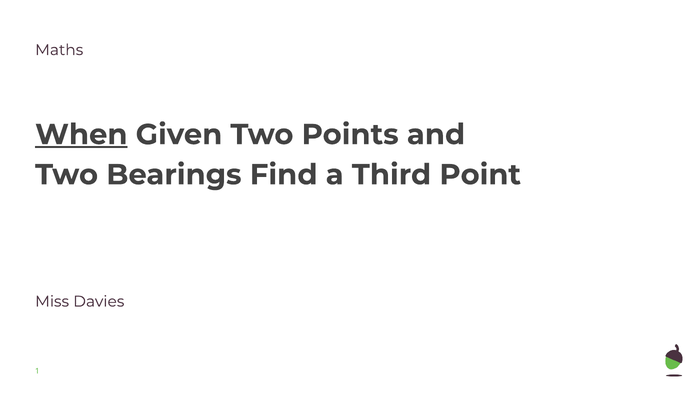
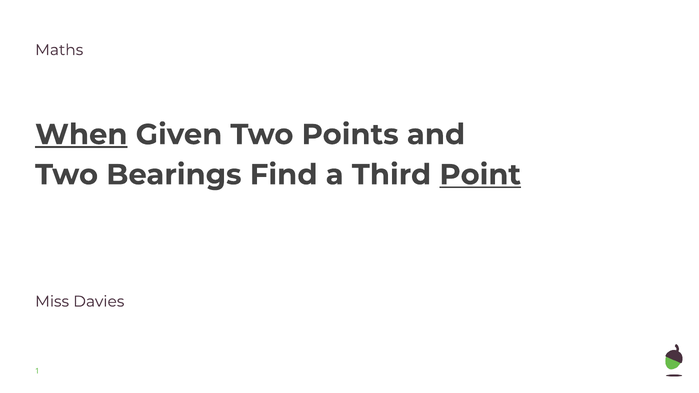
Point underline: none -> present (480, 175)
